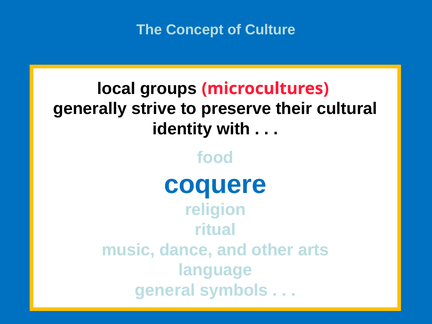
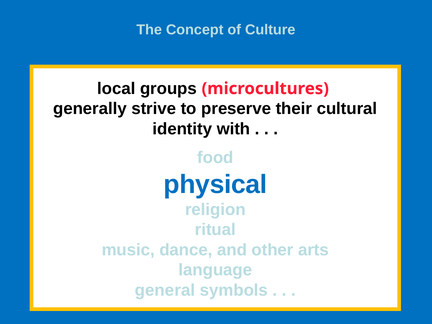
coquere: coquere -> physical (215, 184)
